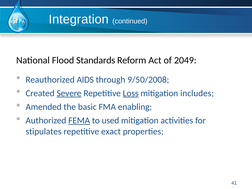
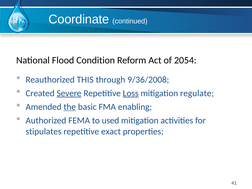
Integration: Integration -> Coordinate (79, 19)
Standards: Standards -> Condition (96, 60)
2049: 2049 -> 2054 (185, 60)
AIDS: AIDS -> THIS (85, 80)
9/50/2008: 9/50/2008 -> 9/36/2008 (148, 80)
includes: includes -> regulate (197, 93)
the underline: none -> present (70, 107)
FEMA underline: present -> none (79, 121)
